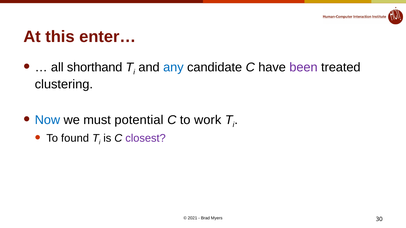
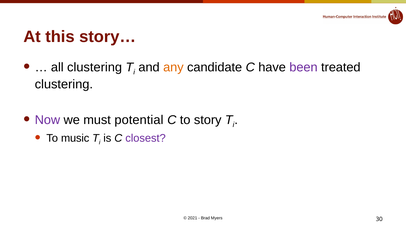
enter…: enter… -> story… (108, 37)
all shorthand: shorthand -> clustering (95, 67)
any colour: blue -> orange (173, 67)
Now colour: blue -> purple (47, 120)
work: work -> story (208, 120)
found: found -> music (75, 138)
